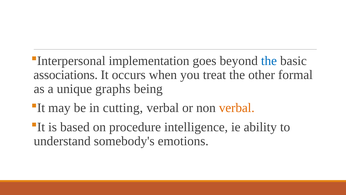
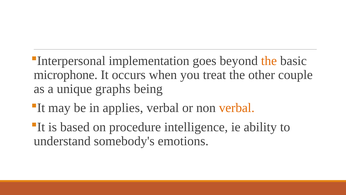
the colour: blue -> orange (269, 61)
associations: associations -> microphone (66, 75)
formal: formal -> couple (295, 75)
cutting: cutting -> applies (123, 108)
